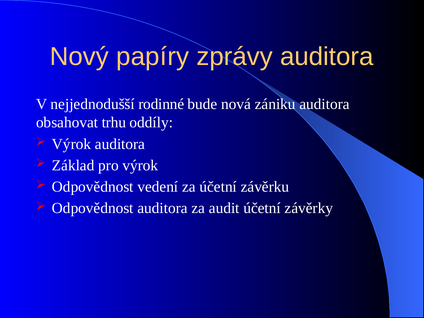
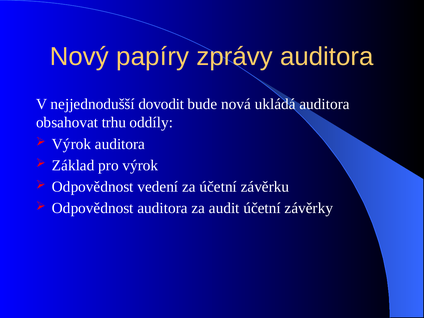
rodinné: rodinné -> dovodit (161, 104)
zániku: zániku -> ukládá (275, 104)
